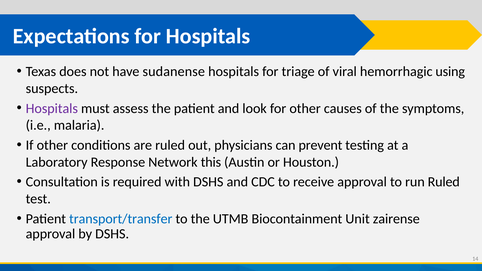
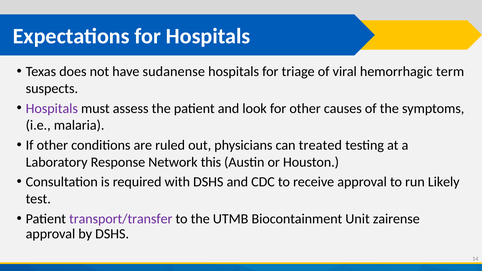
using: using -> term (450, 72)
prevent: prevent -> treated (320, 145)
run Ruled: Ruled -> Likely (444, 182)
transport/transfer colour: blue -> purple (121, 219)
